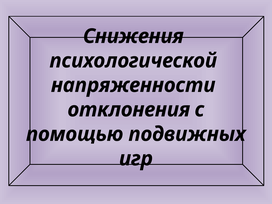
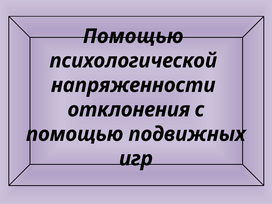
Снижения: Снижения -> Помощью (133, 36)
